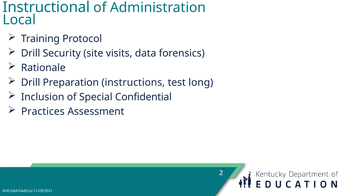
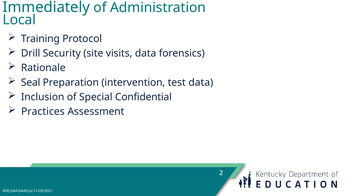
Instructional: Instructional -> Immediately (46, 7)
Drill: Drill -> Seal (31, 82)
instructions: instructions -> intervention (133, 82)
test long: long -> data (201, 82)
